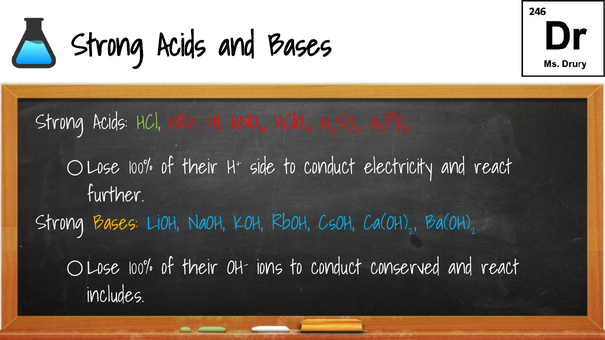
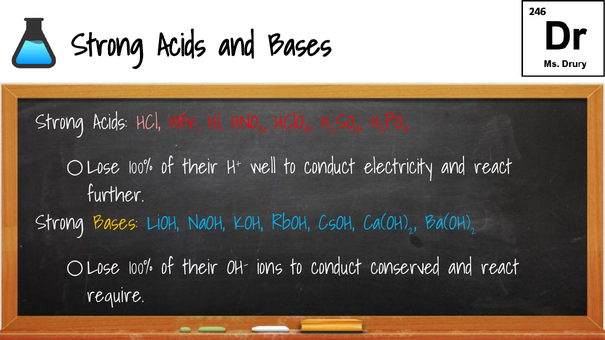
HCl colour: light green -> pink (149, 123)
side: side -> well (263, 167)
includes: includes -> require (116, 296)
